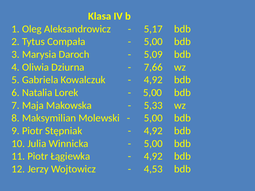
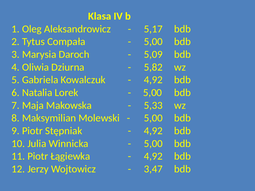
7,66: 7,66 -> 5,82 (153, 67)
4,53: 4,53 -> 3,47 (153, 169)
